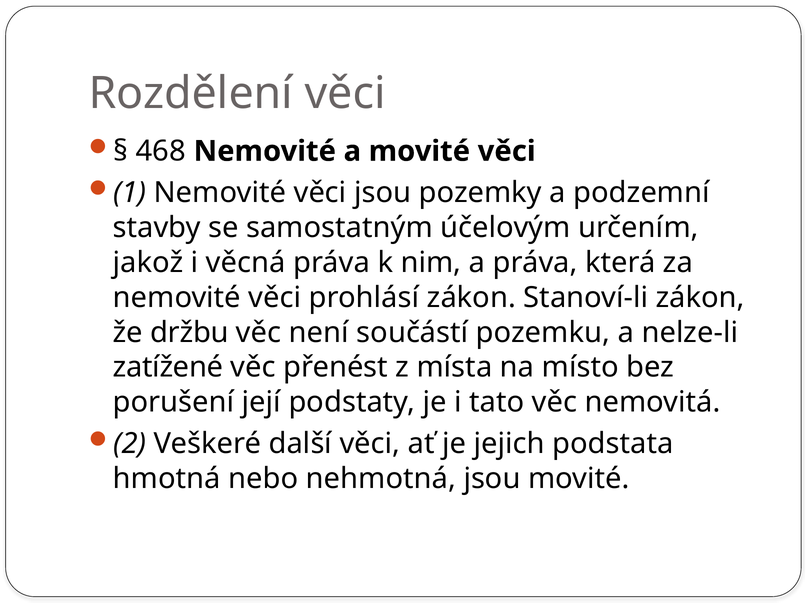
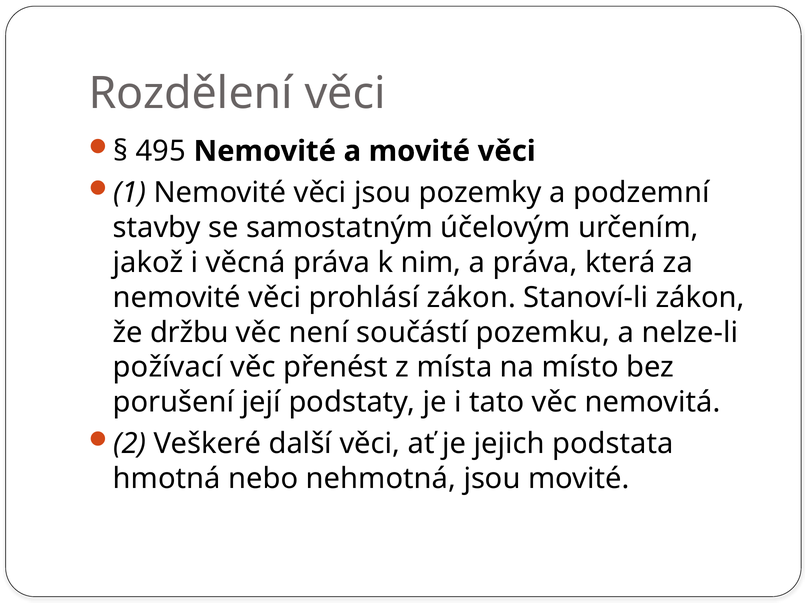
468: 468 -> 495 (161, 151)
zatížené: zatížené -> požívací (168, 367)
